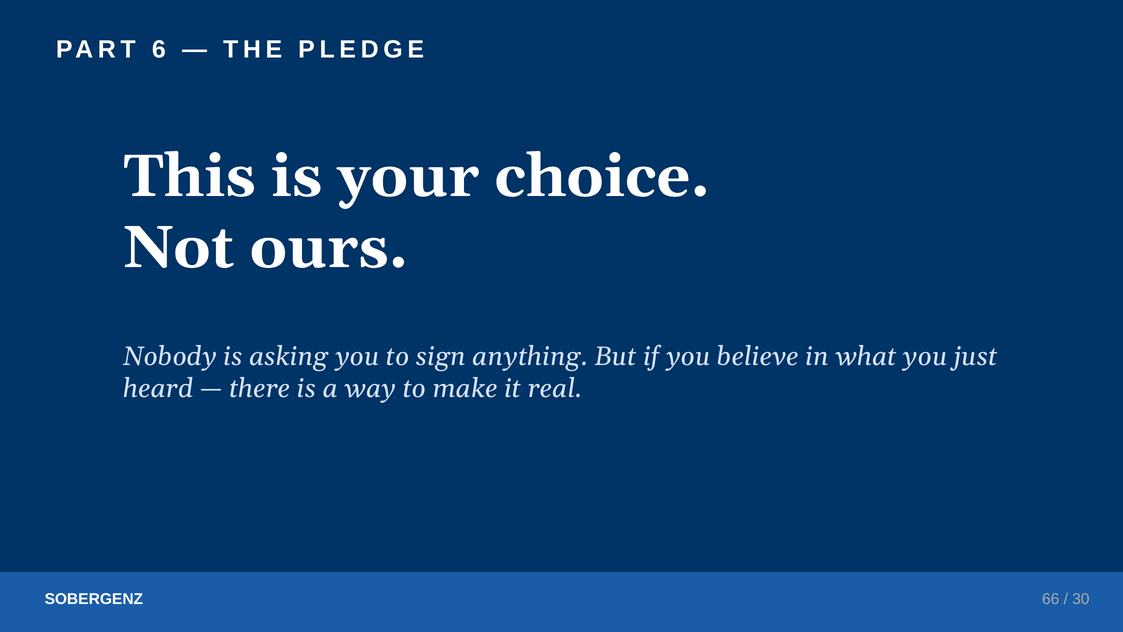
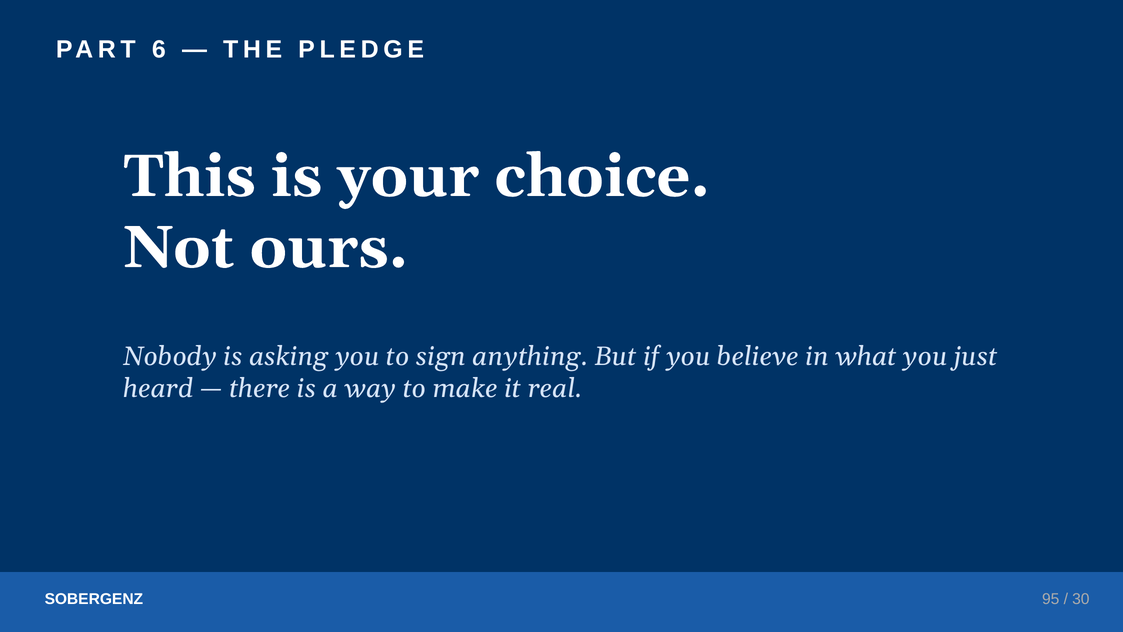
66: 66 -> 95 (1051, 599)
